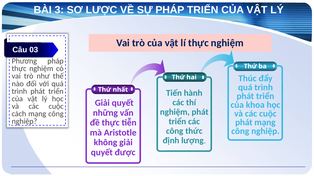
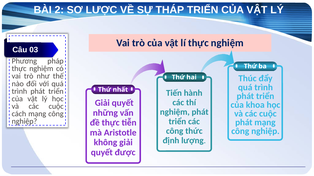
3: 3 -> 2 (59, 10)
SỰ PHÁP: PHÁP -> THÁP (170, 10)
